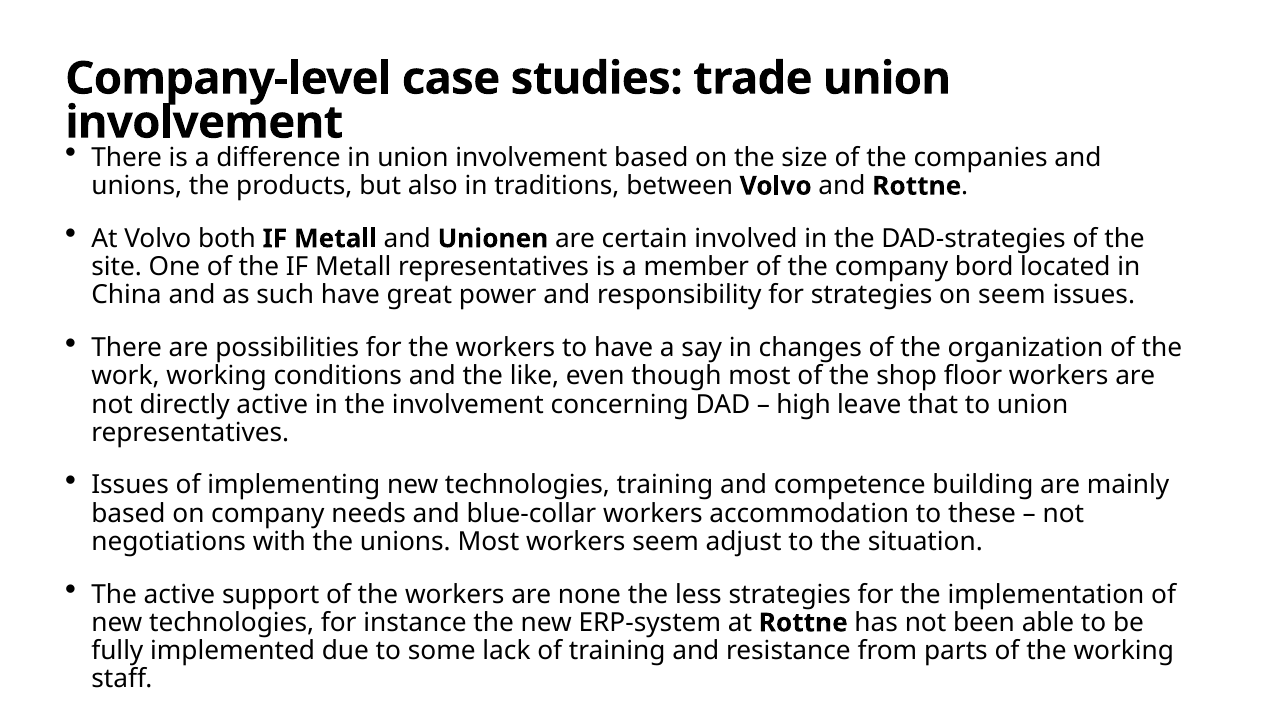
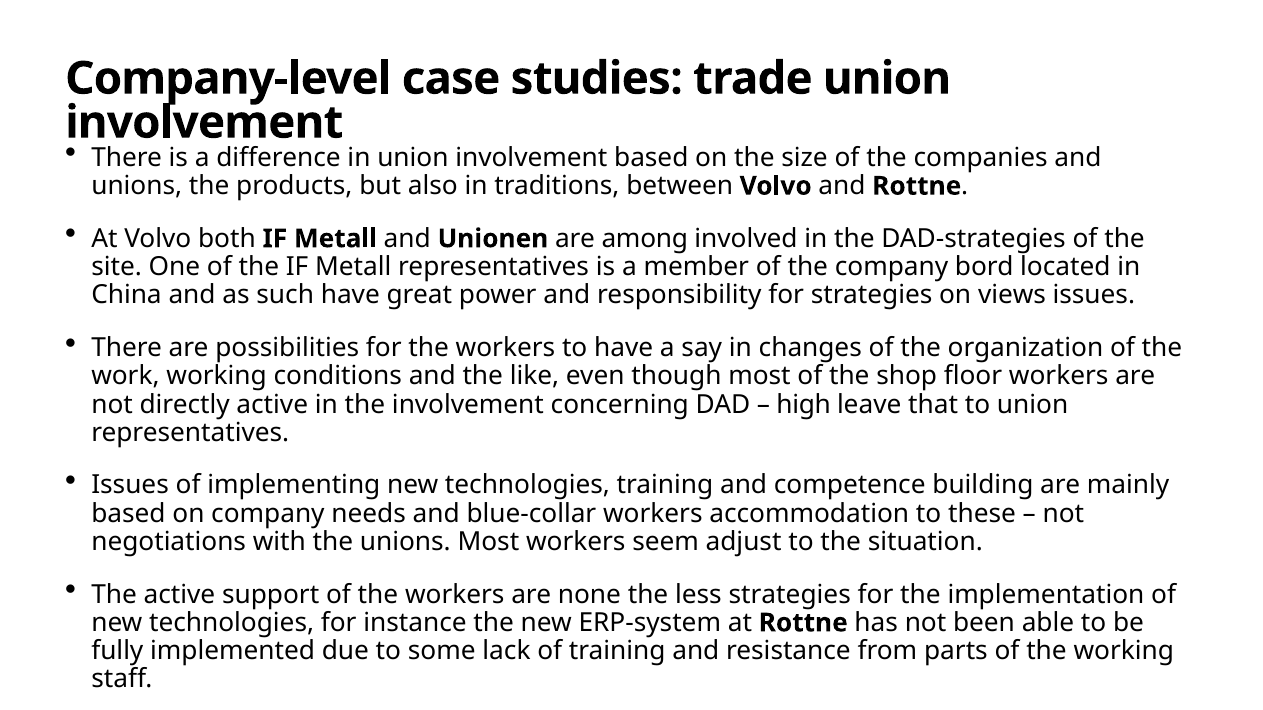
certain: certain -> among (645, 239)
on seem: seem -> views (1012, 295)
